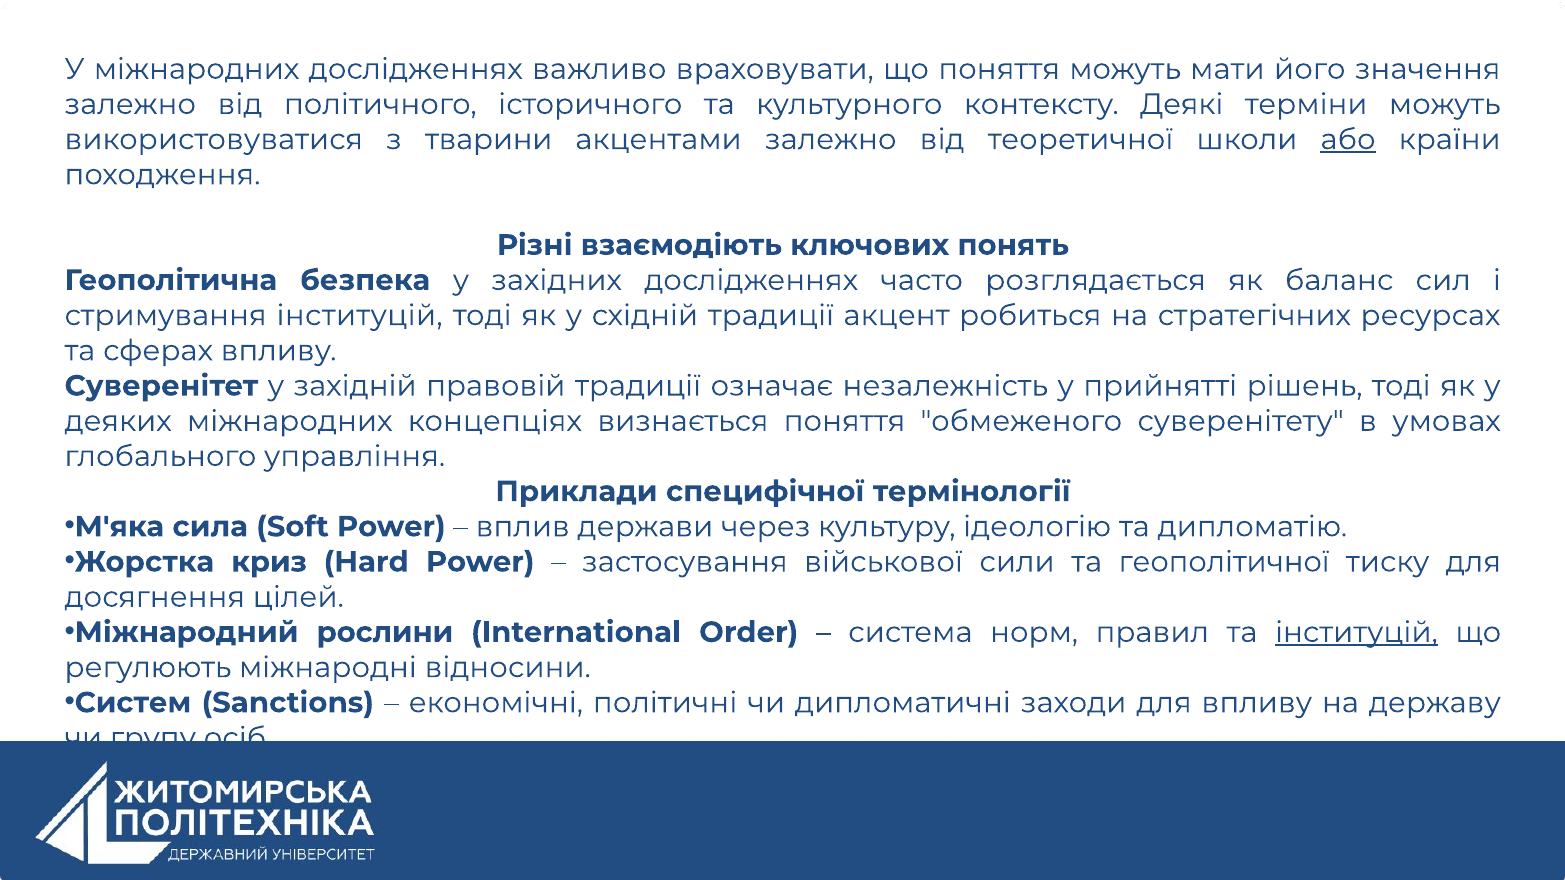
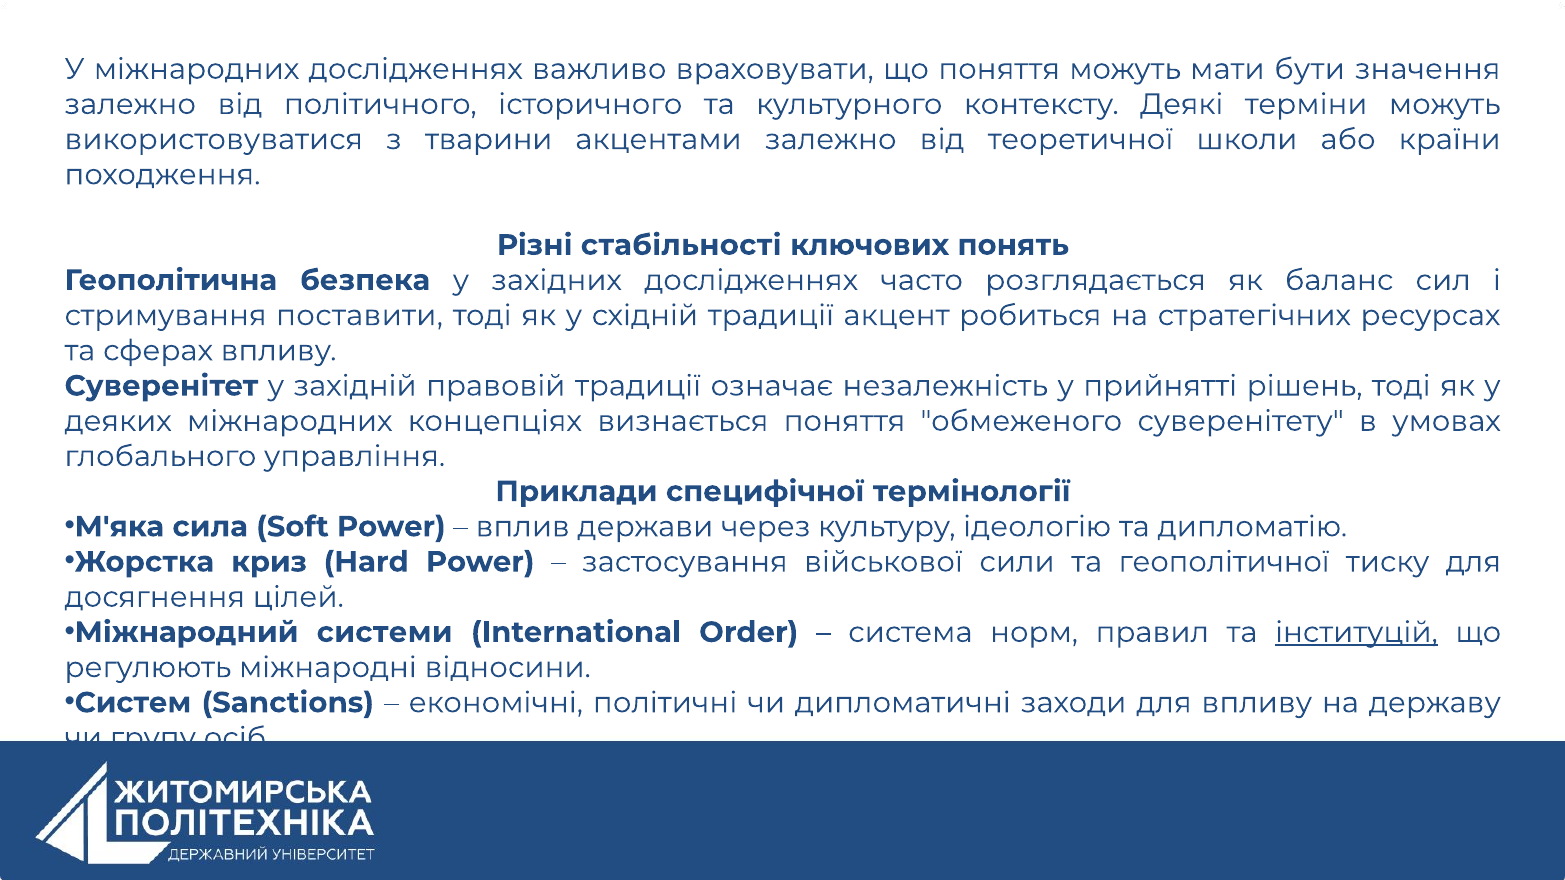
його: його -> бути (1310, 69)
або underline: present -> none (1348, 140)
взаємодіють: взаємодіють -> стабільності (681, 245)
стримування інституцій: інституцій -> поставити (360, 316)
рослини: рослини -> системи (385, 632)
